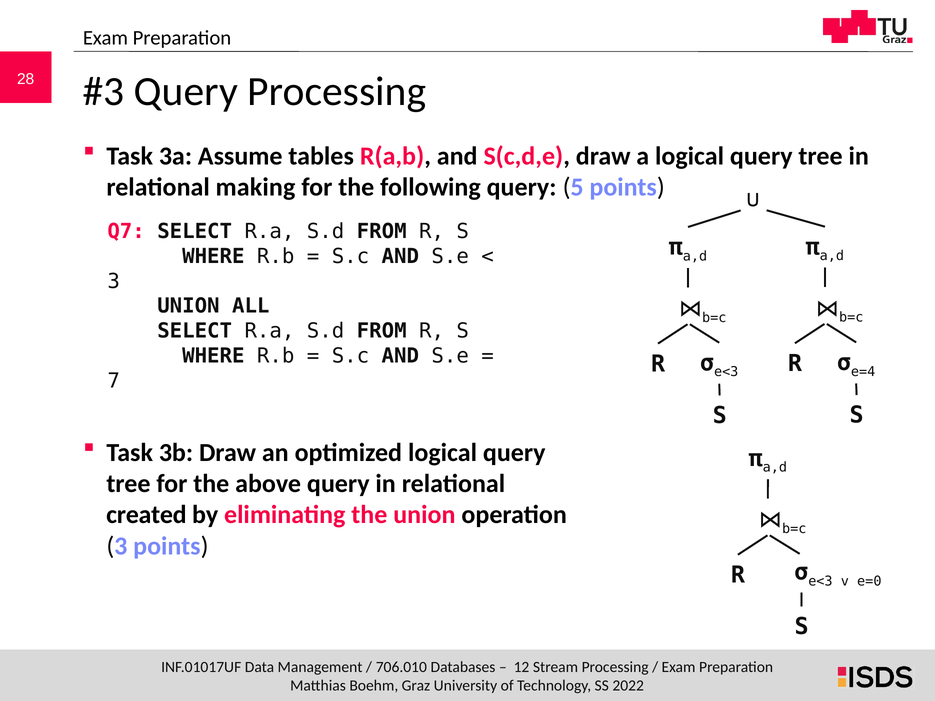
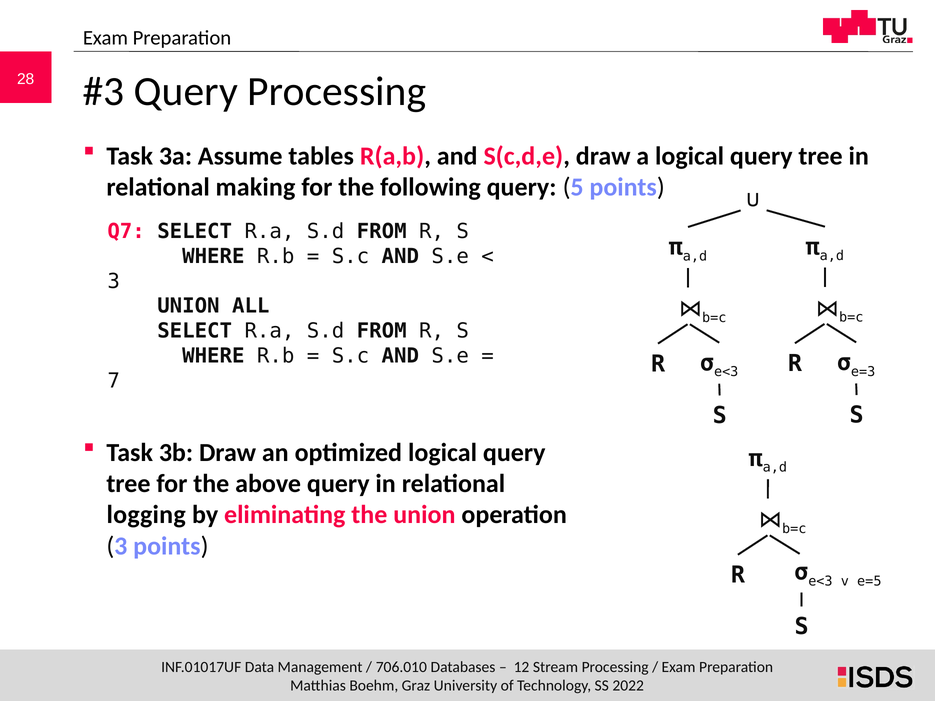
e=4: e=4 -> e=3 (863, 372)
created: created -> logging (146, 515)
e=0: e=0 -> e=5 (869, 581)
